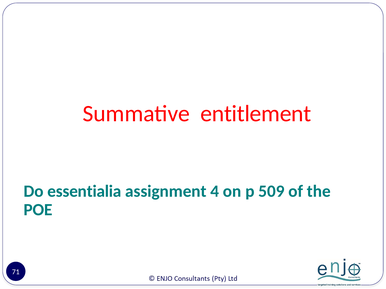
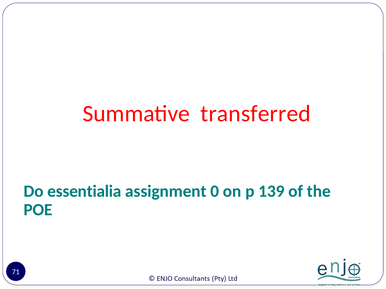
entitlement: entitlement -> transferred (256, 114)
4: 4 -> 0 (215, 192)
509: 509 -> 139 (271, 192)
